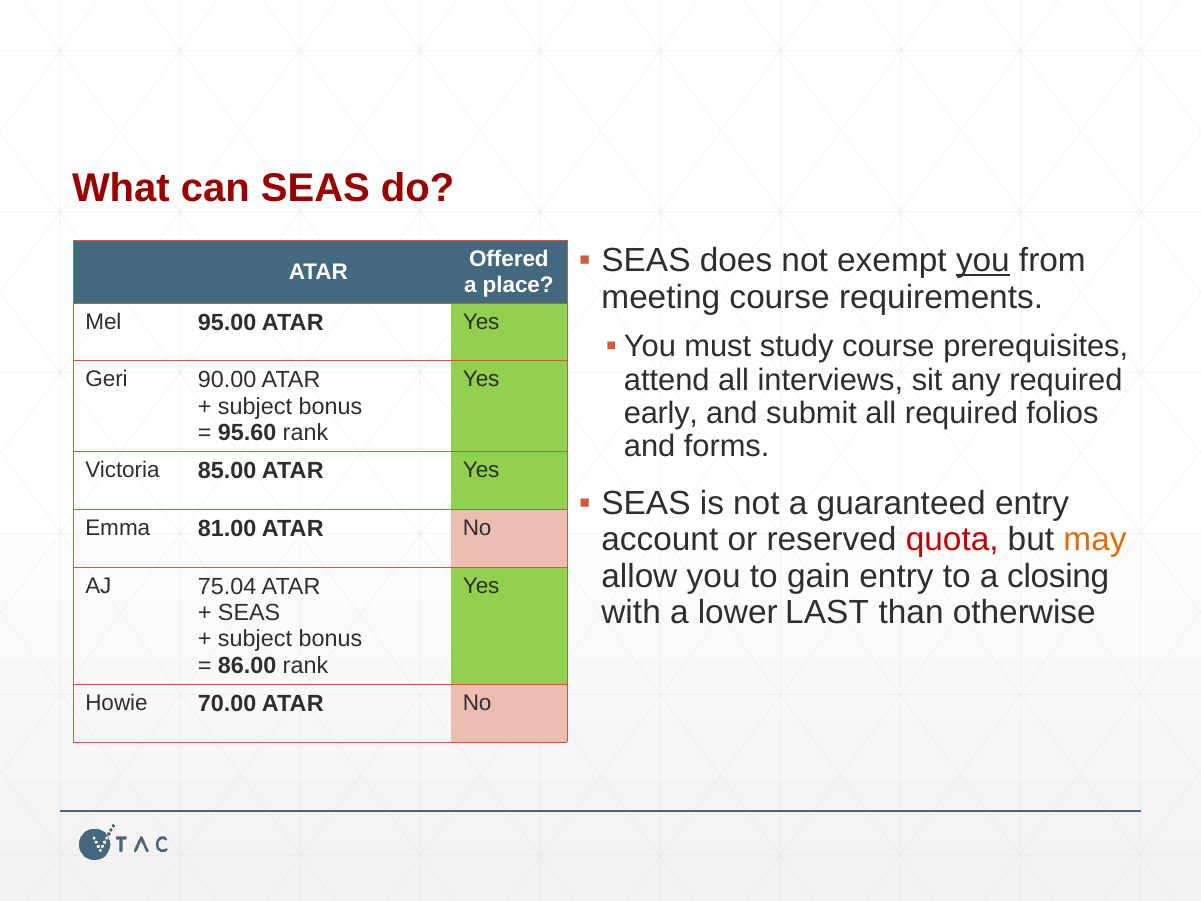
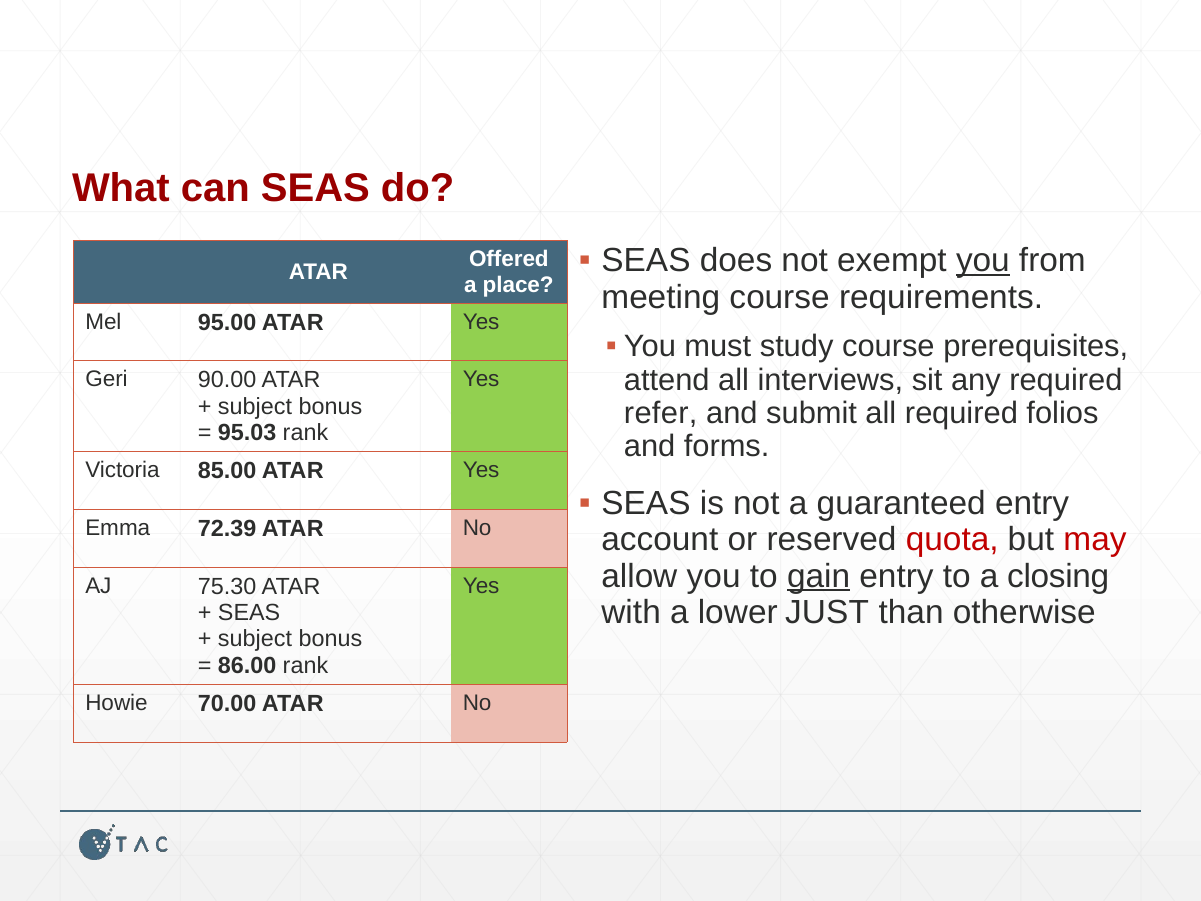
early: early -> refer (661, 413)
95.60: 95.60 -> 95.03 (247, 433)
81.00: 81.00 -> 72.39 (227, 529)
may colour: orange -> red (1095, 540)
gain underline: none -> present (819, 576)
75.04: 75.04 -> 75.30 (227, 587)
LAST: LAST -> JUST (827, 612)
